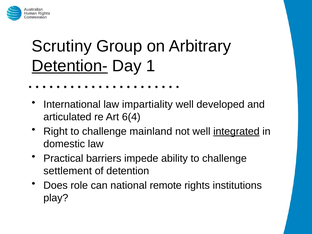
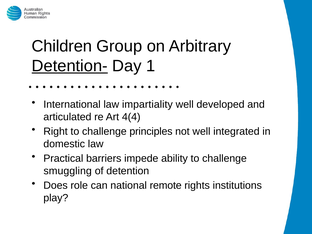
Scrutiny: Scrutiny -> Children (62, 46)
6(4: 6(4 -> 4(4 (131, 117)
mainland: mainland -> principles (151, 131)
integrated underline: present -> none (236, 131)
settlement: settlement -> smuggling (68, 171)
